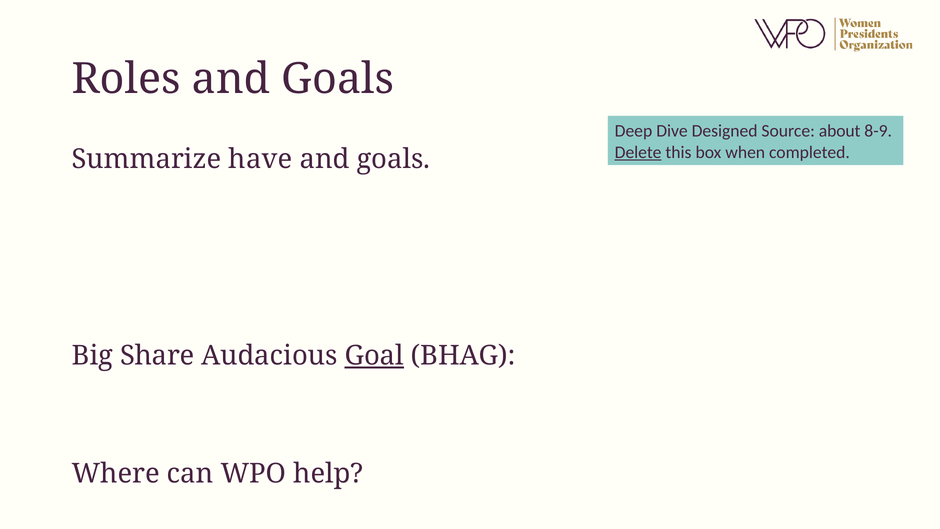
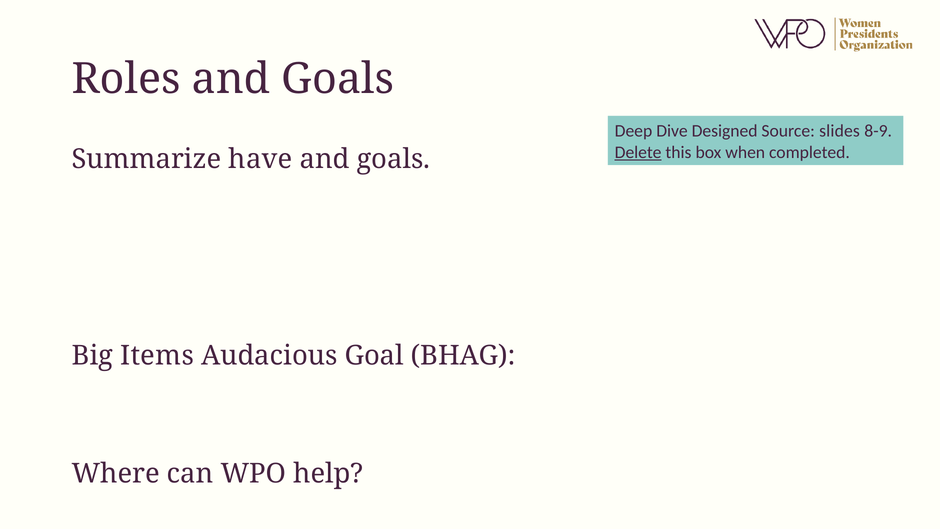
about: about -> slides (840, 131)
Share: Share -> Items (157, 356)
Goal underline: present -> none (374, 356)
